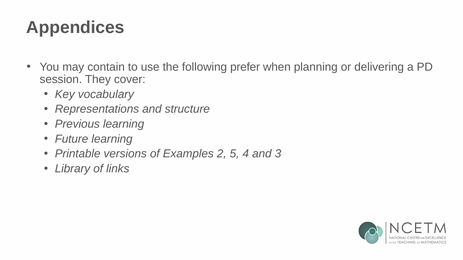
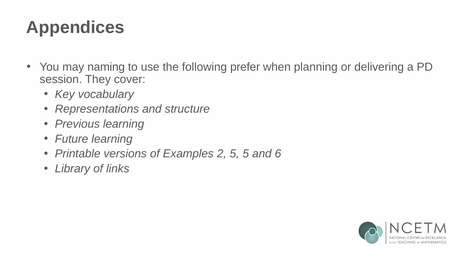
contain: contain -> naming (106, 67)
5 4: 4 -> 5 (246, 154)
3: 3 -> 6 (278, 154)
